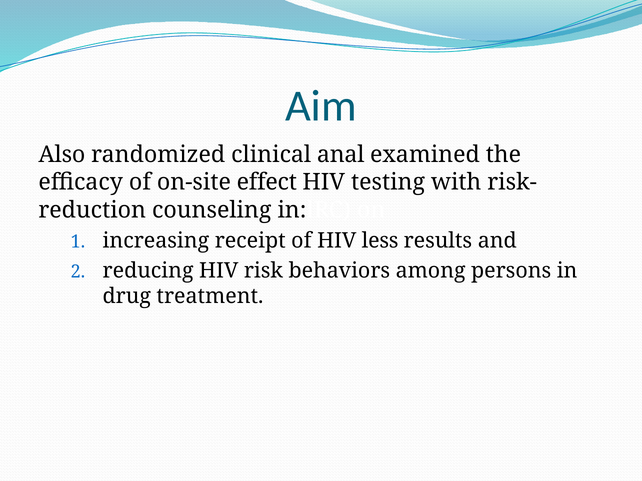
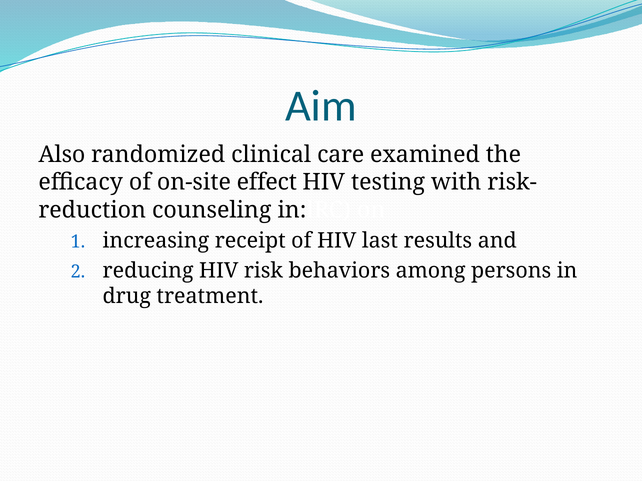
anal: anal -> care (341, 155)
less: less -> last (380, 241)
